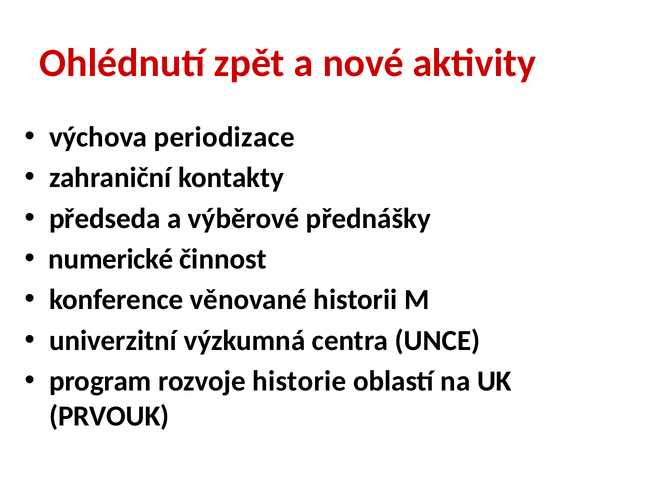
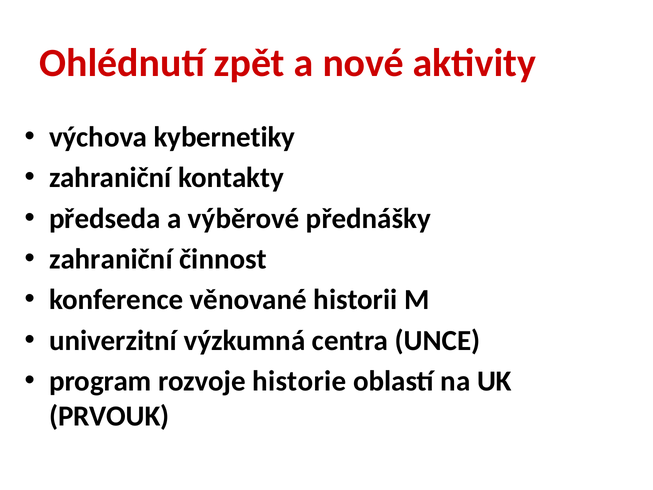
periodizace: periodizace -> kybernetiky (224, 137)
numerické: numerické -> zahraniční (111, 259)
